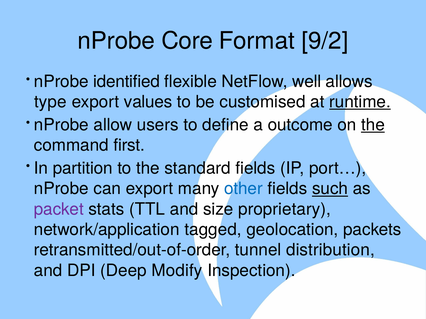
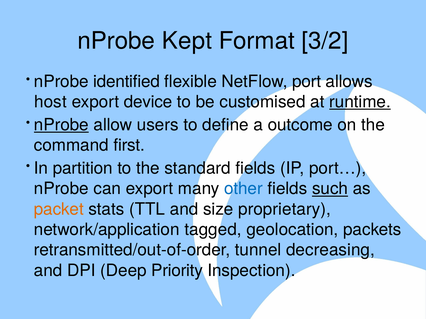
Core: Core -> Kept (187, 41)
9/2: 9/2 -> 3/2 (325, 41)
well: well -> port (307, 82)
type: type -> host (50, 102)
values: values -> device (148, 102)
nProbe underline: none -> present (61, 125)
the underline: present -> none (373, 125)
packet colour: purple -> orange (59, 209)
distribution: distribution -> decreasing (330, 250)
Modify: Modify -> Priority (177, 271)
